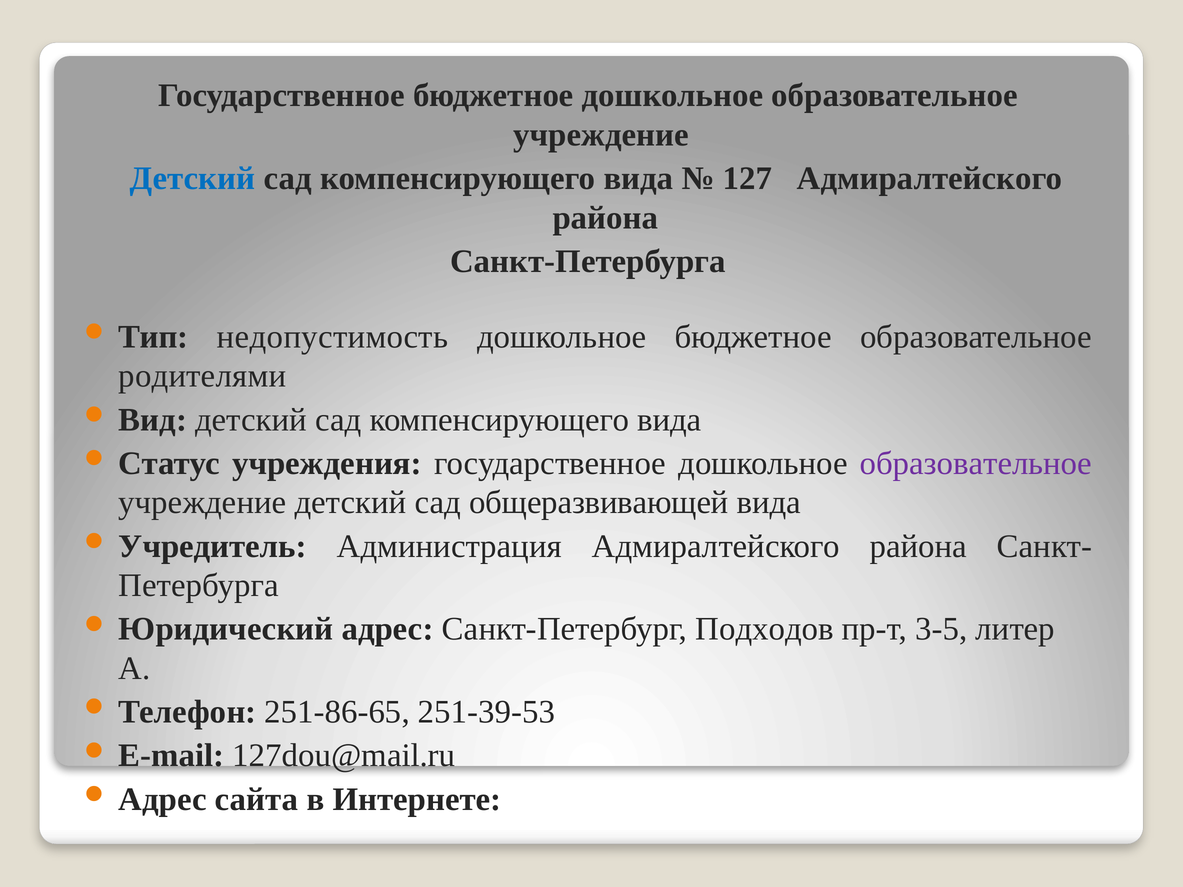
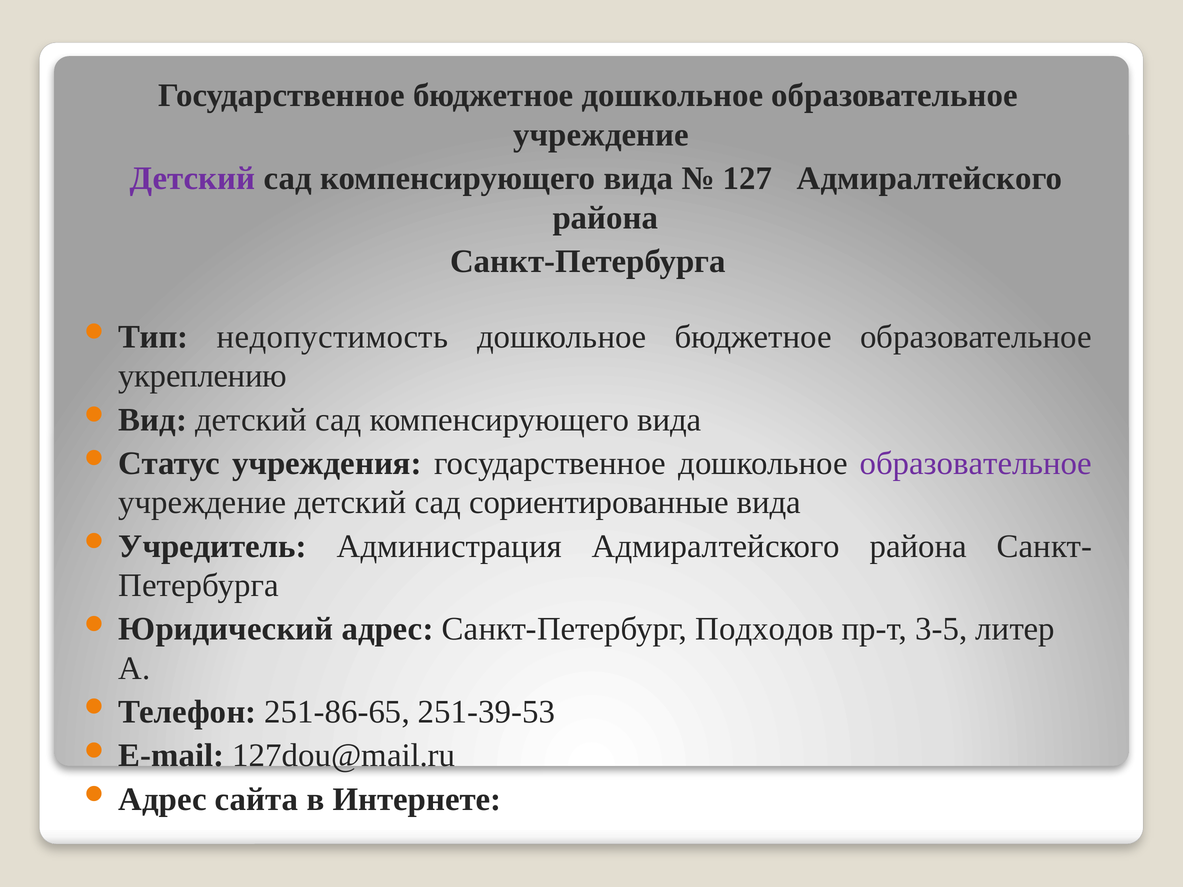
Детский colour: blue -> purple (193, 179)
родителями: родителями -> укреплению (203, 376)
общеразвивающей: общеразвивающей -> сориентированные (599, 503)
